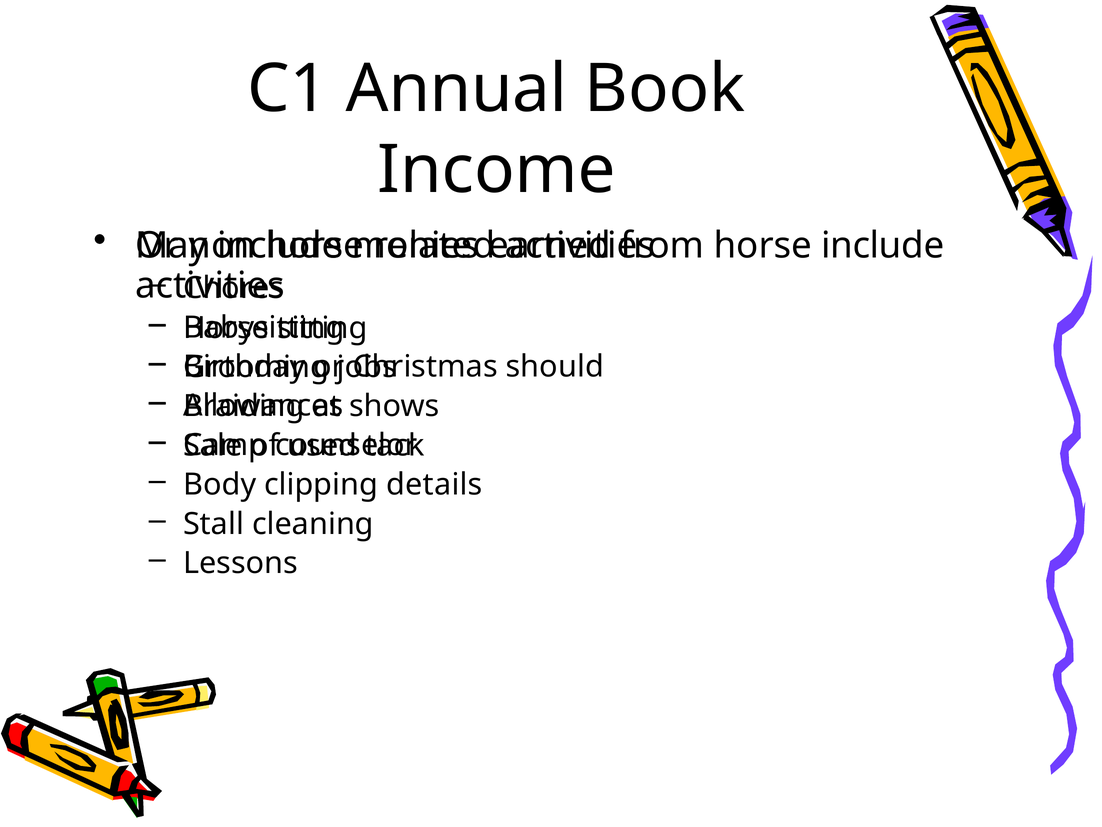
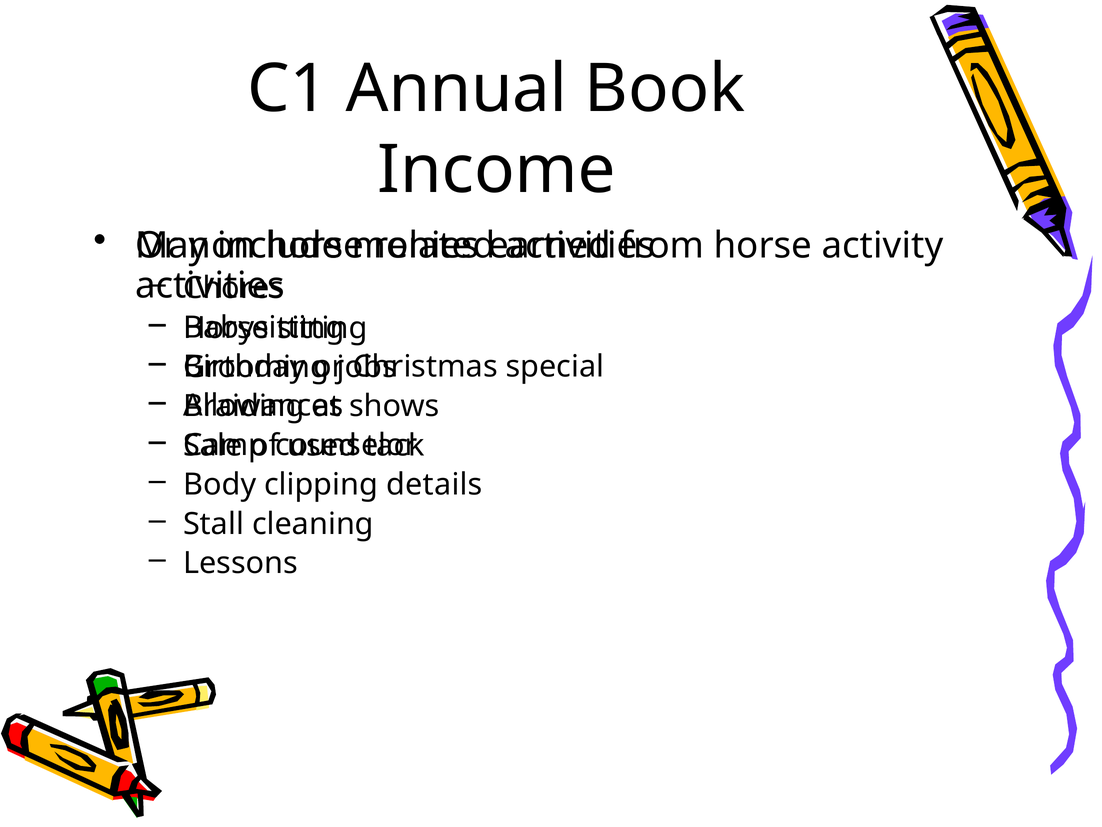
horse include: include -> activity (882, 246)
should: should -> special (555, 366)
